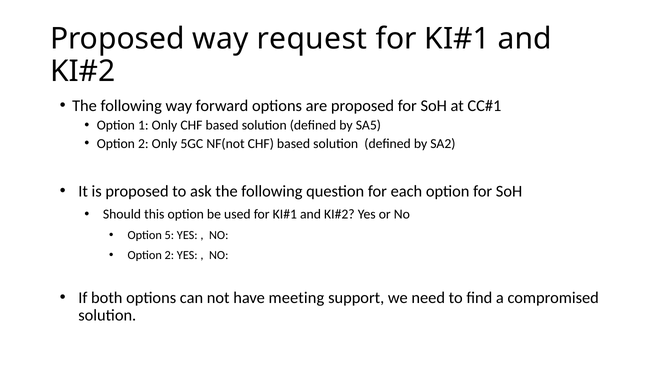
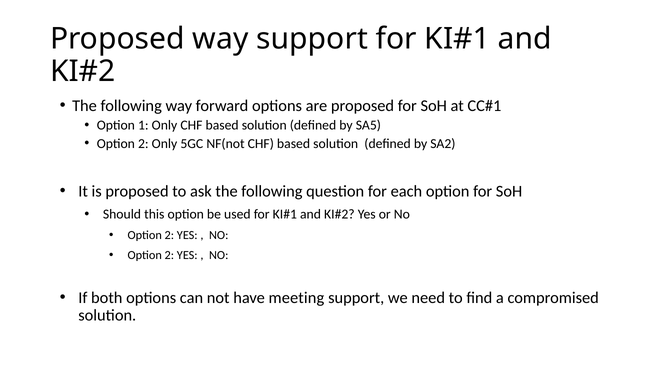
way request: request -> support (312, 39)
5: 5 -> 2 (169, 235)
